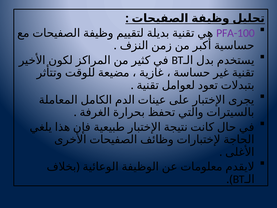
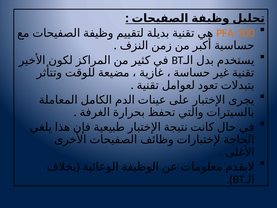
PFA-100 colour: purple -> orange (235, 33)
